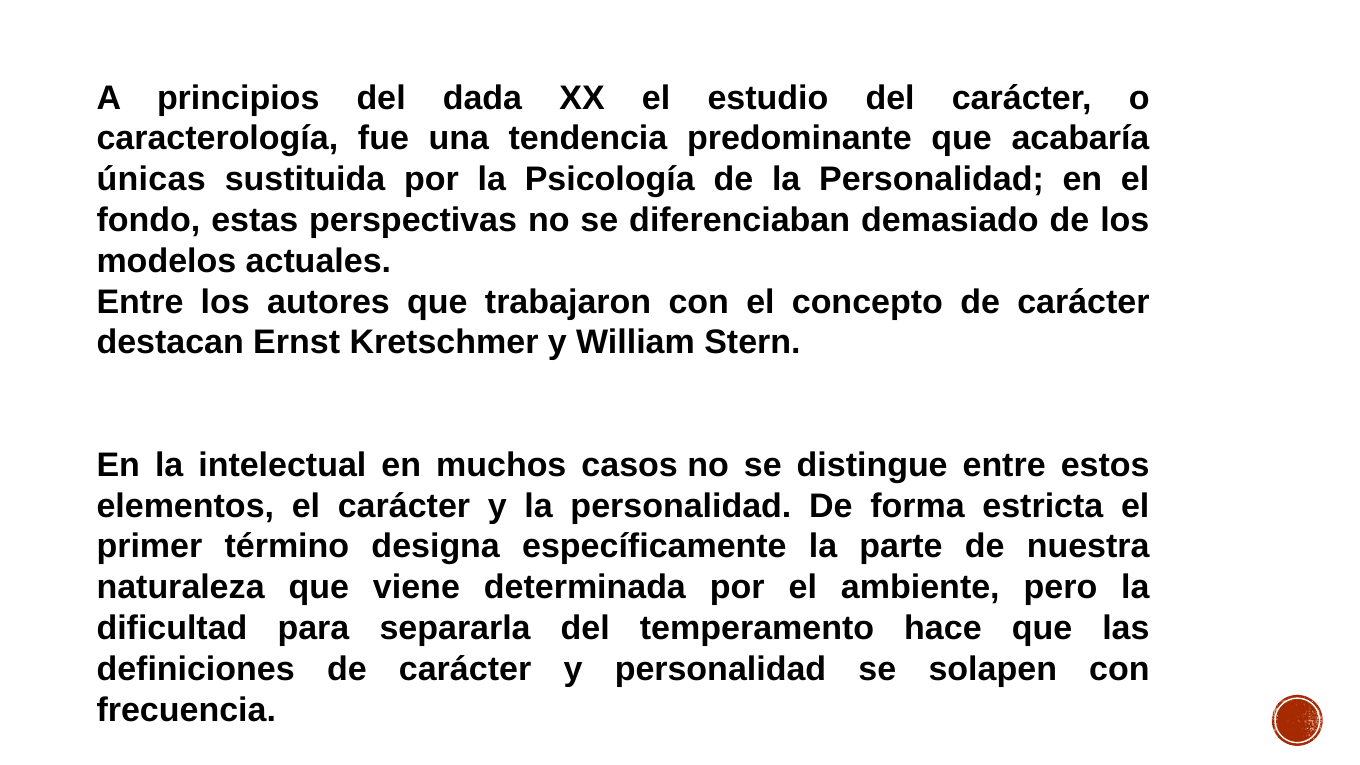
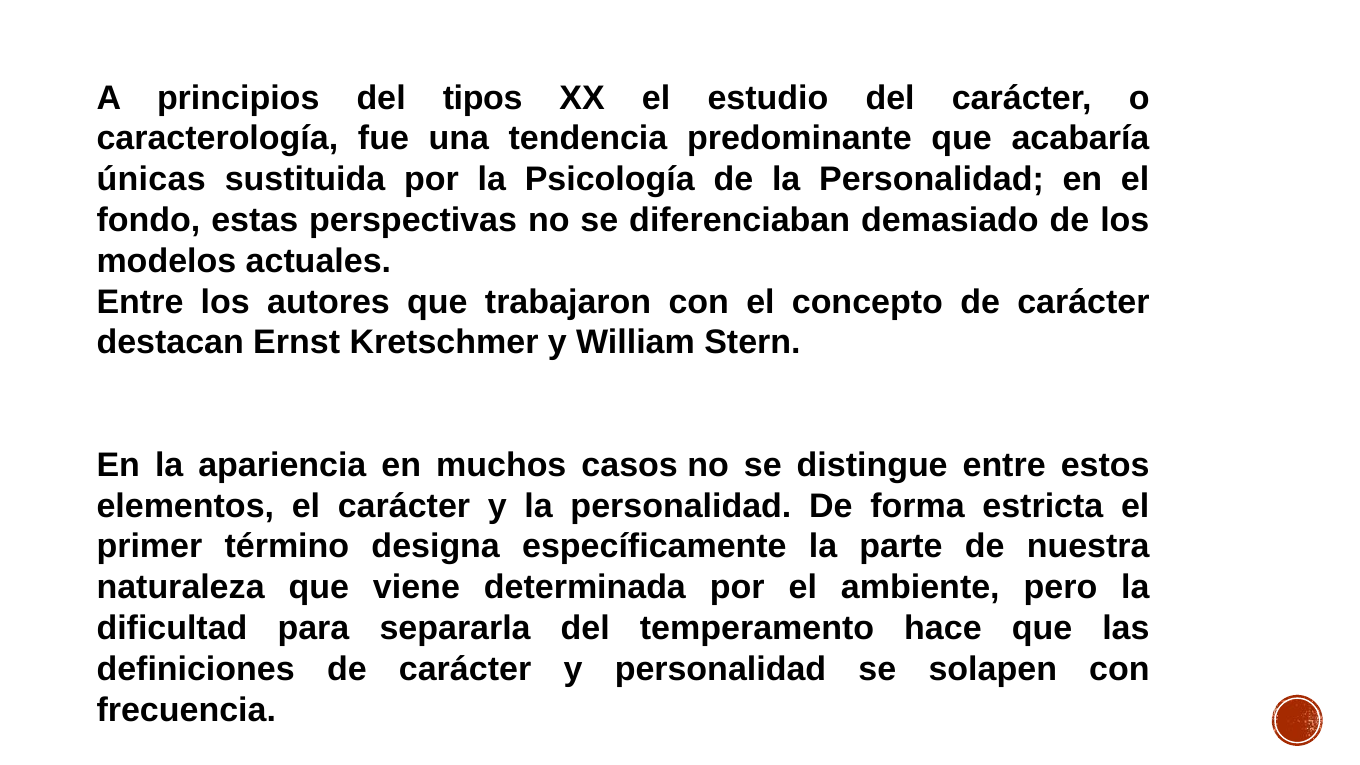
dada: dada -> tipos (483, 98)
intelectual: intelectual -> apariencia (282, 465)
